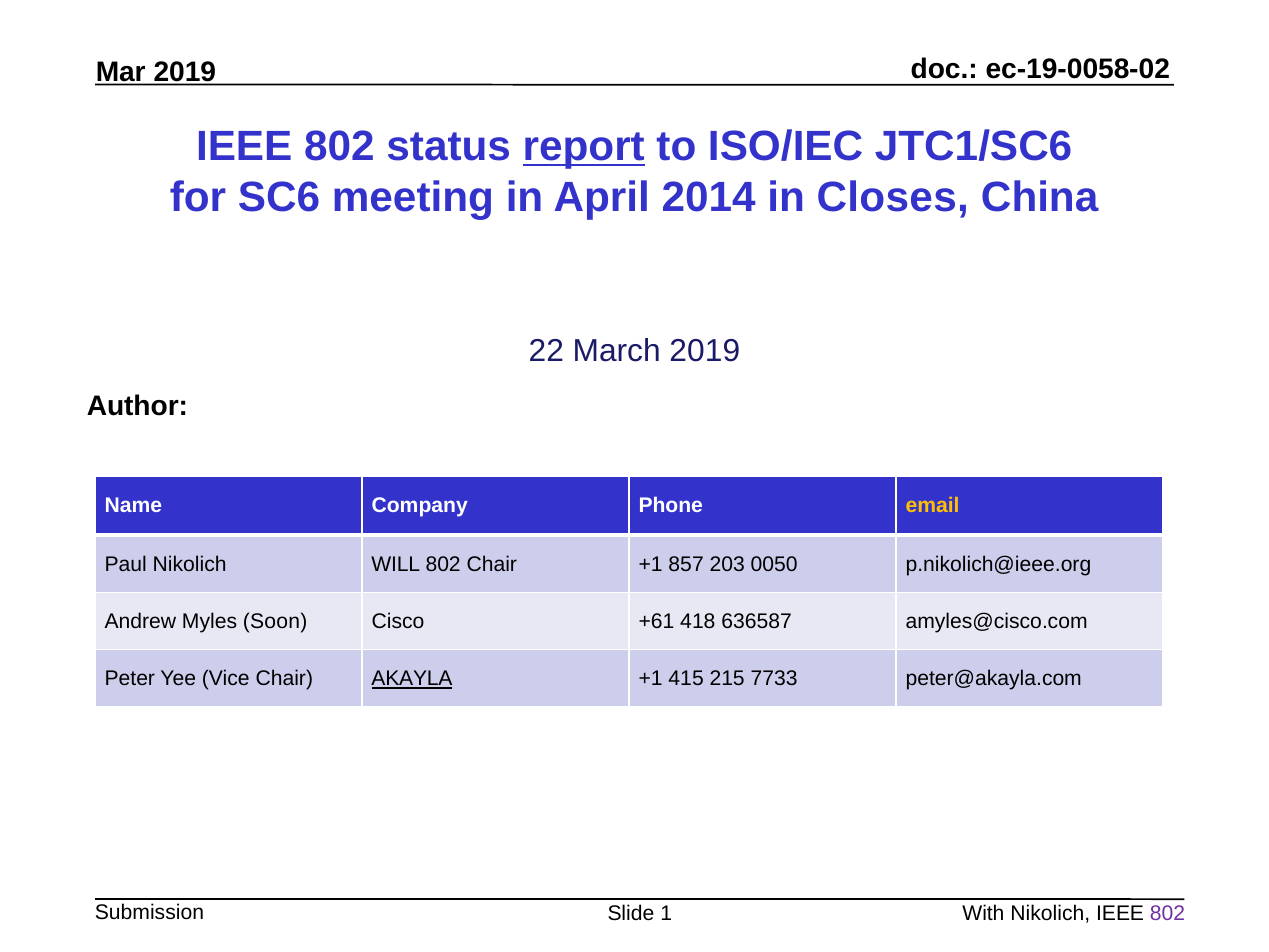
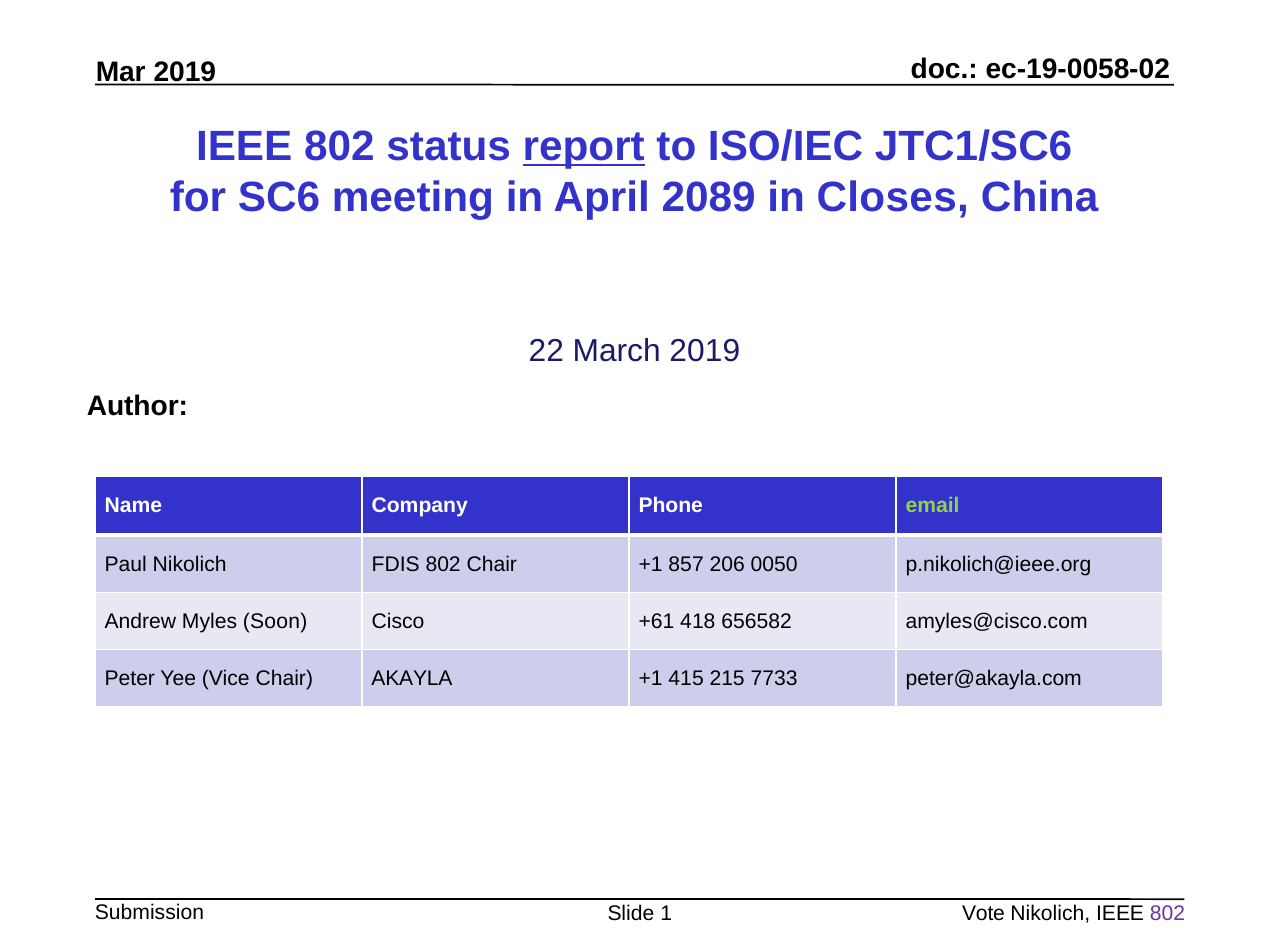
2014: 2014 -> 2089 (709, 198)
email colour: yellow -> light green (933, 506)
WILL: WILL -> FDIS (396, 564)
203: 203 -> 206 (727, 564)
636587: 636587 -> 656582 (757, 621)
AKAYLA underline: present -> none (412, 679)
With: With -> Vote (984, 913)
